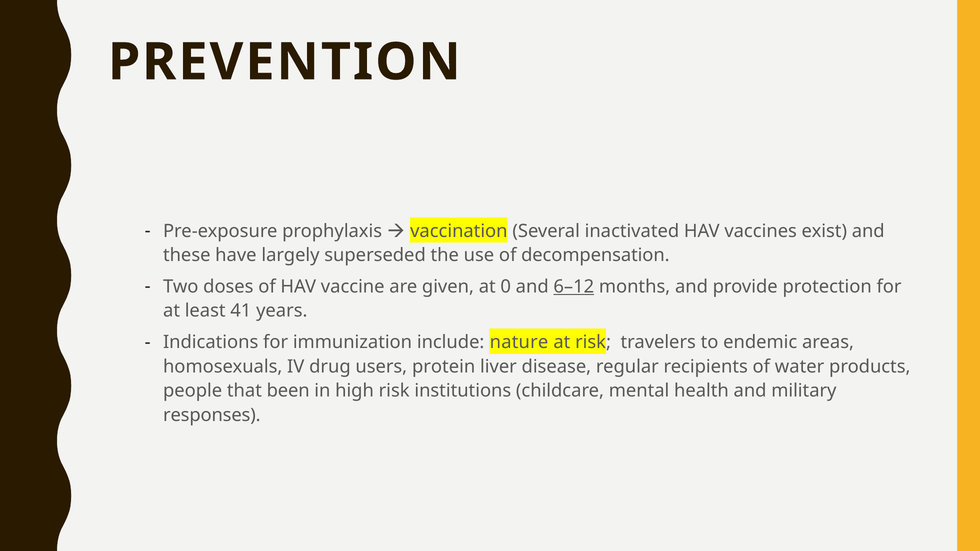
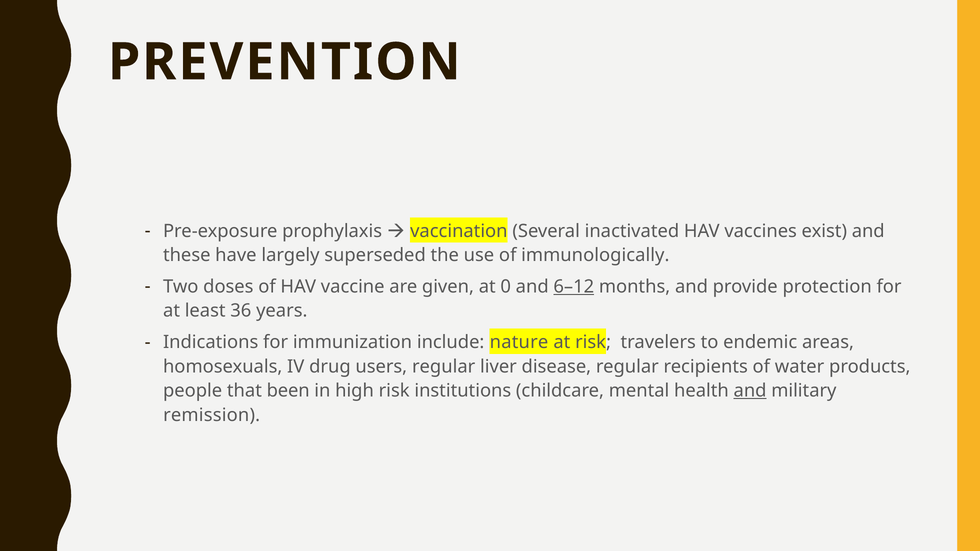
decompensation: decompensation -> immunologically (595, 255)
41: 41 -> 36 (241, 311)
users protein: protein -> regular (444, 367)
and underline: none -> present (750, 391)
responses: responses -> remission (212, 415)
